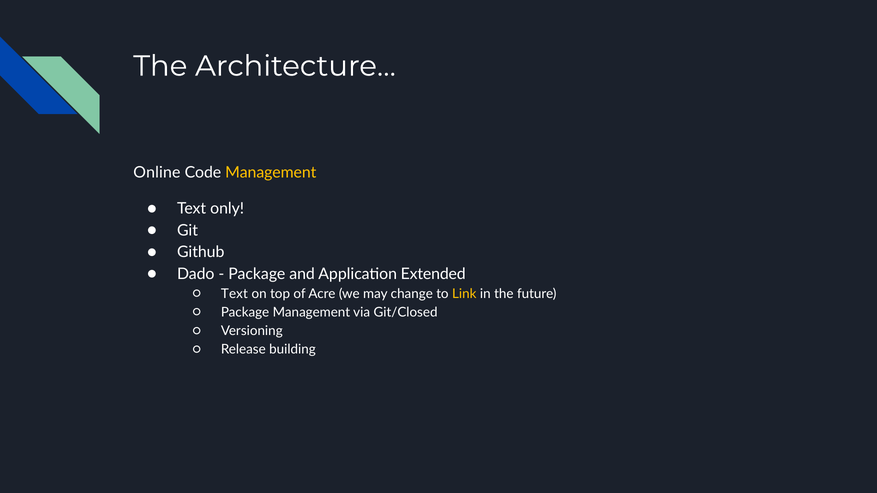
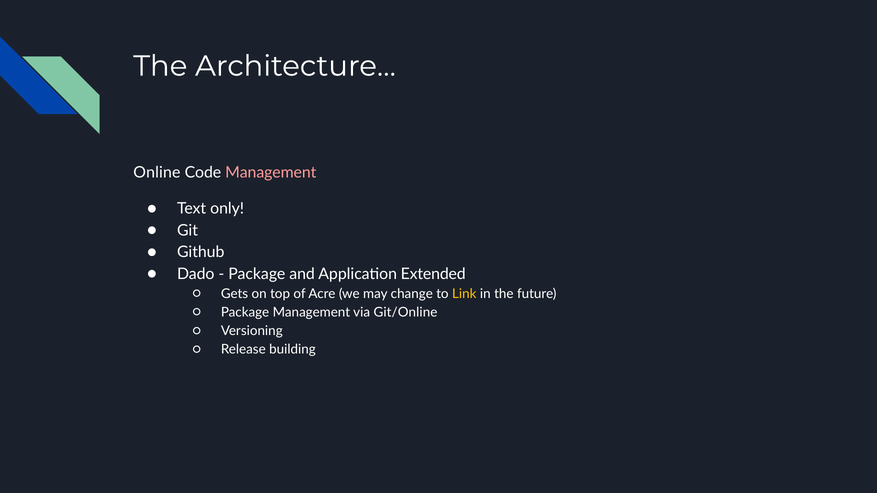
Management colour: yellow -> pink (271, 172)
Text: Text -> Gets (235, 294)
Git/Closed: Git/Closed -> Git/Online (405, 312)
